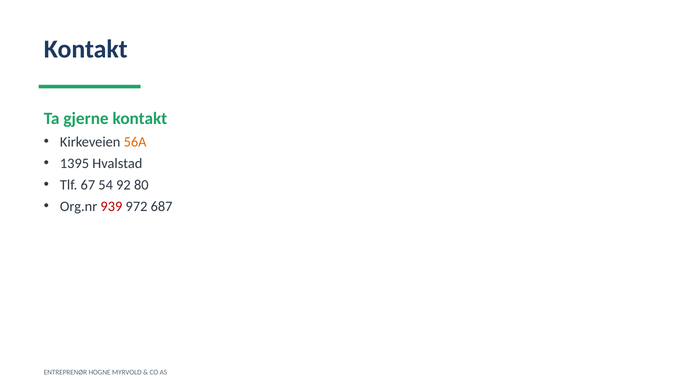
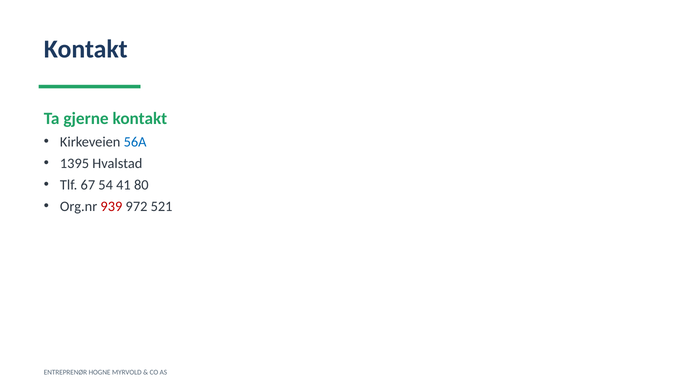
56A colour: orange -> blue (135, 142)
92: 92 -> 41 (123, 185)
687: 687 -> 521 (162, 206)
